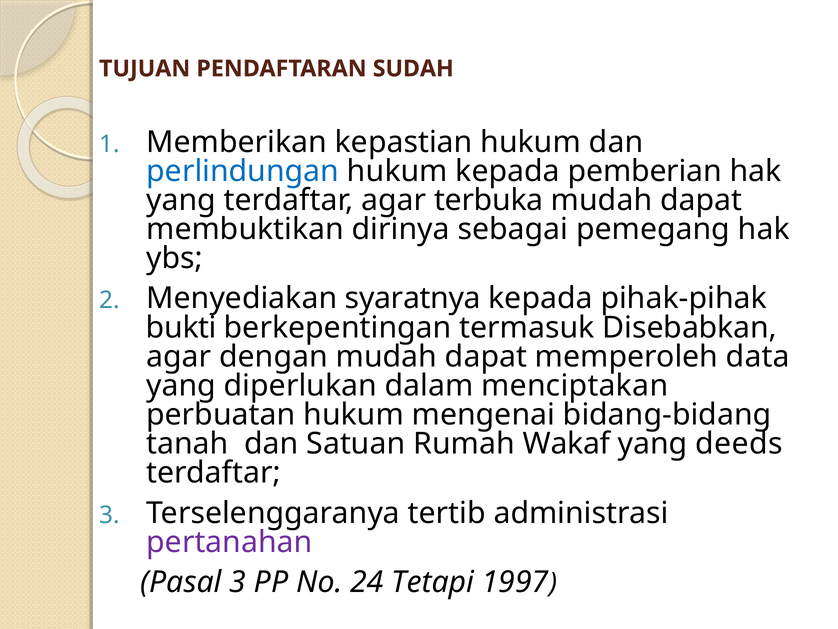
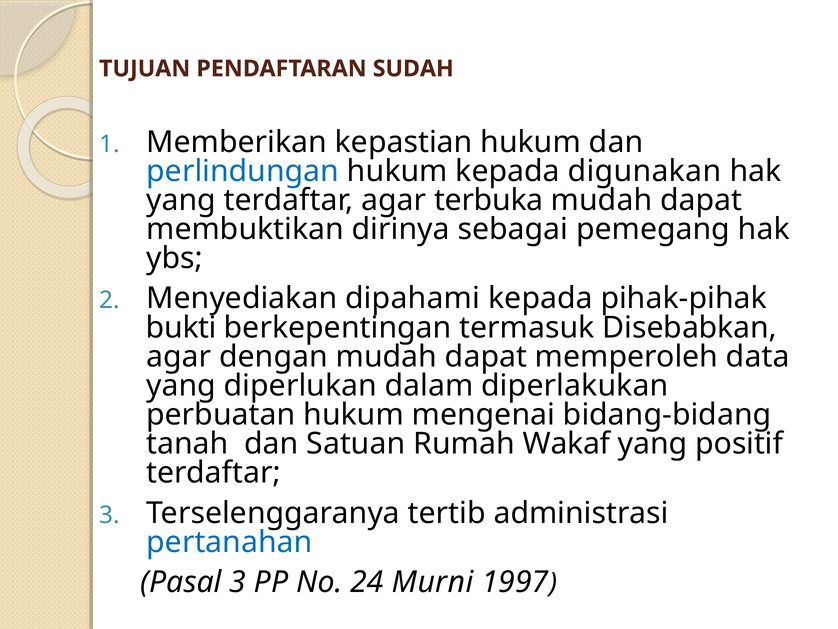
pemberian: pemberian -> digunakan (645, 171)
syaratnya: syaratnya -> dipahami (413, 298)
menciptakan: menciptakan -> diperlakukan (575, 385)
deeds: deeds -> positif (739, 443)
pertanahan colour: purple -> blue (229, 542)
Tetapi: Tetapi -> Murni (433, 582)
